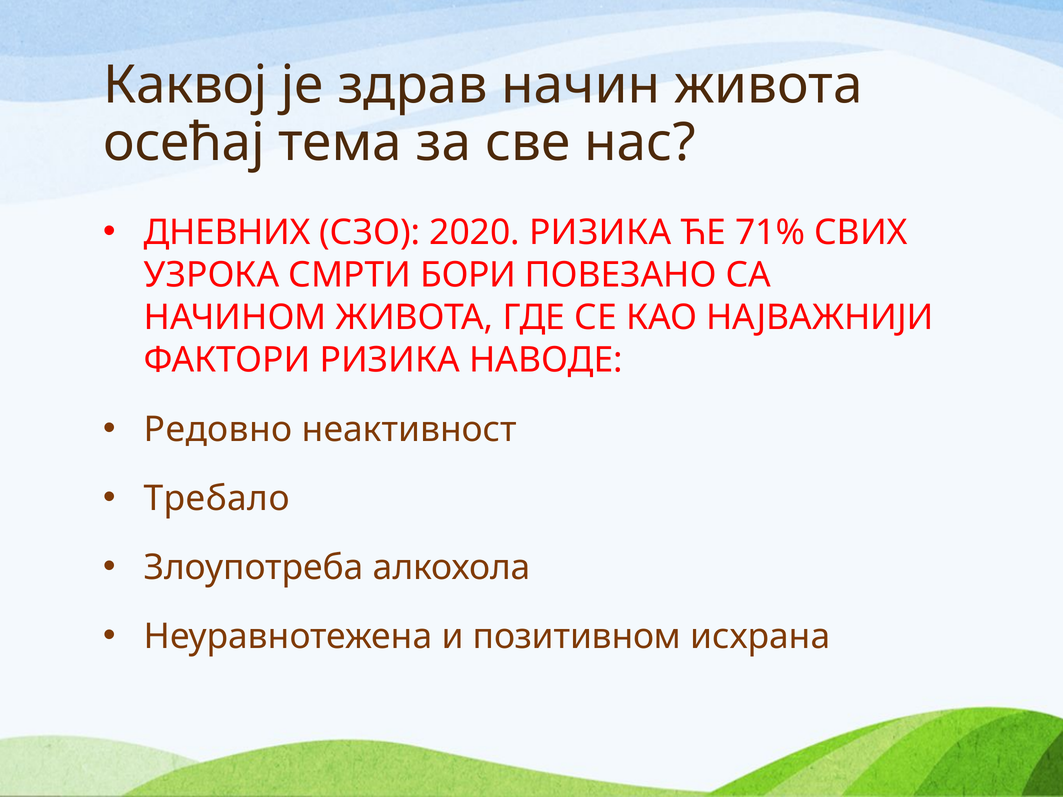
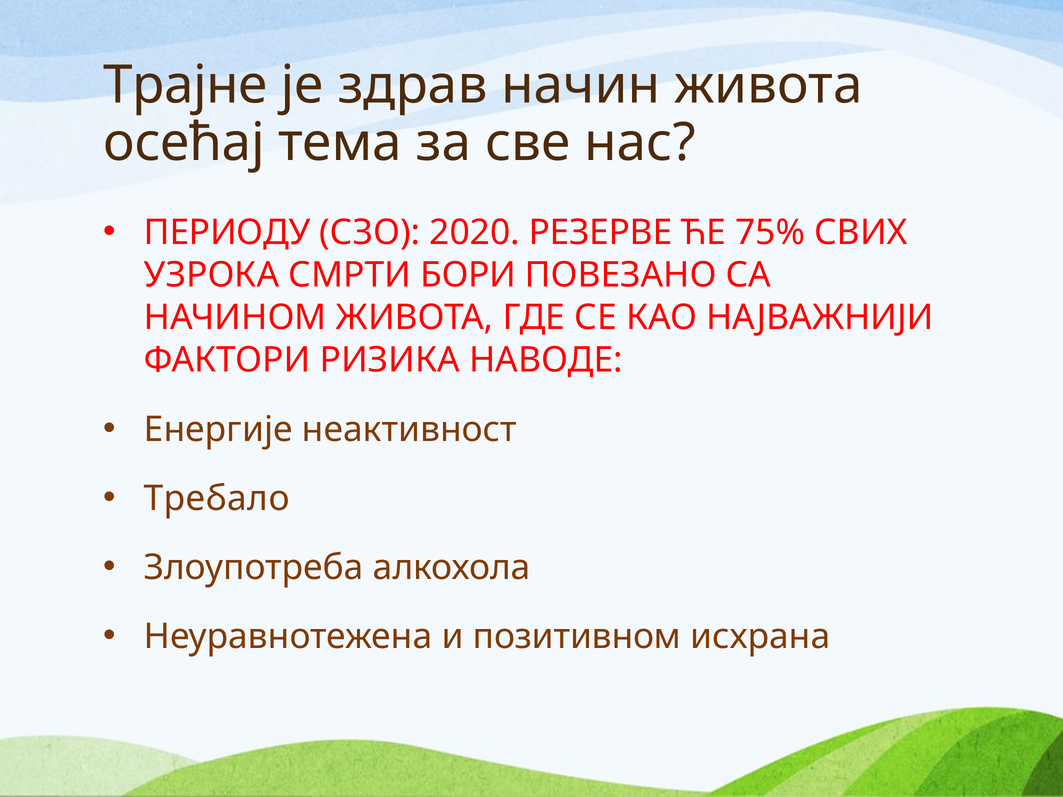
Каквој: Каквој -> Трајне (185, 85)
ДНЕВНИХ: ДНЕВНИХ -> ПЕРИОДУ (227, 233)
2020 РИЗИКА: РИЗИКА -> РЕЗЕРВЕ (601, 233)
71%: 71% -> 75% (770, 233)
Редовно: Редовно -> Енергије (218, 429)
